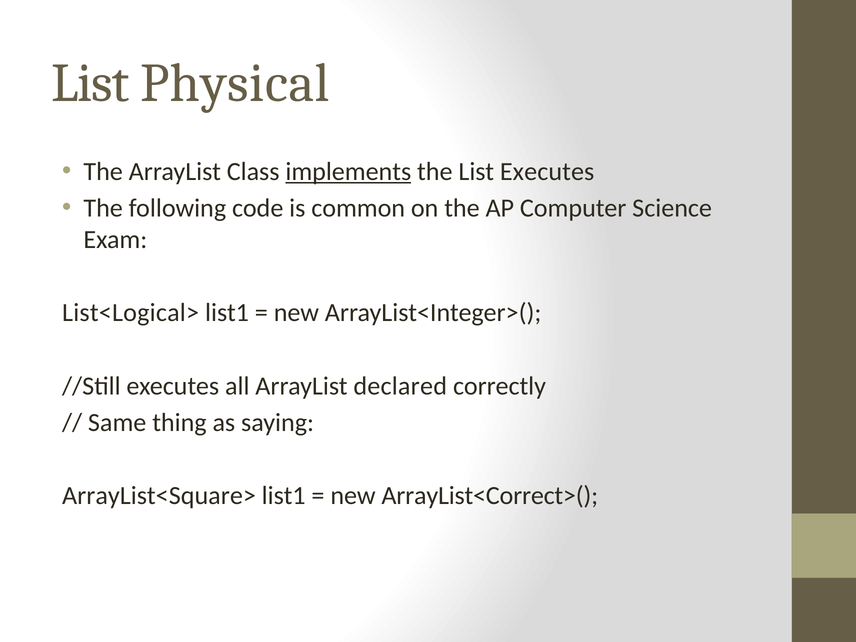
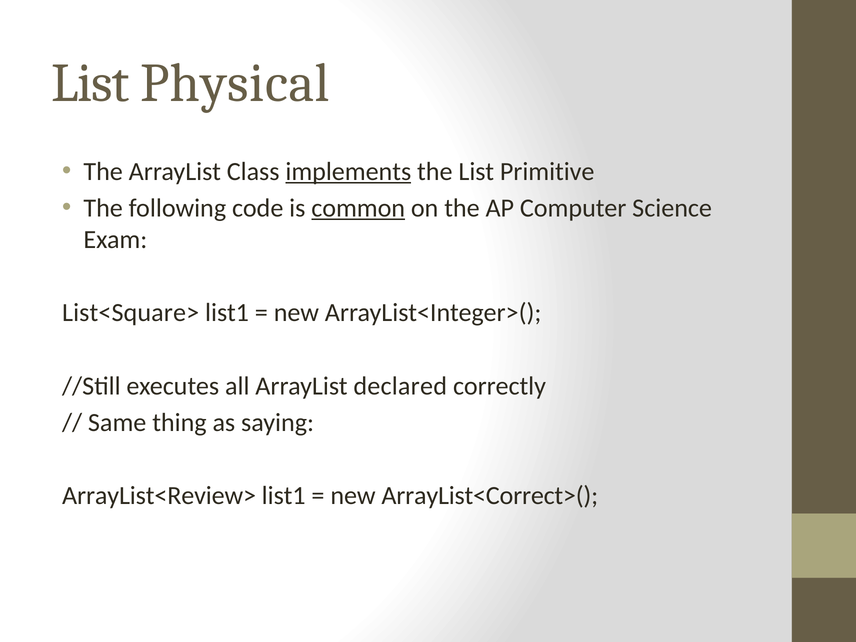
List Executes: Executes -> Primitive (547, 172)
common underline: none -> present (358, 208)
List<Logical>: List<Logical> -> List<Square> (131, 313)
ArrayList<Square>: ArrayList<Square> -> ArrayList<Review> (159, 496)
